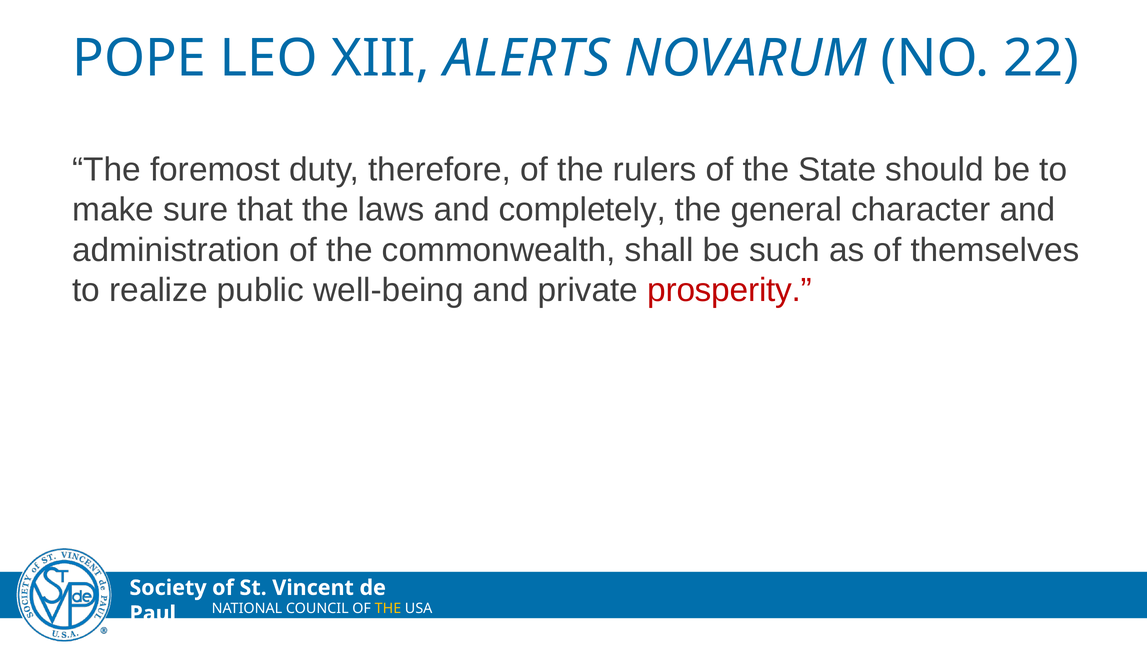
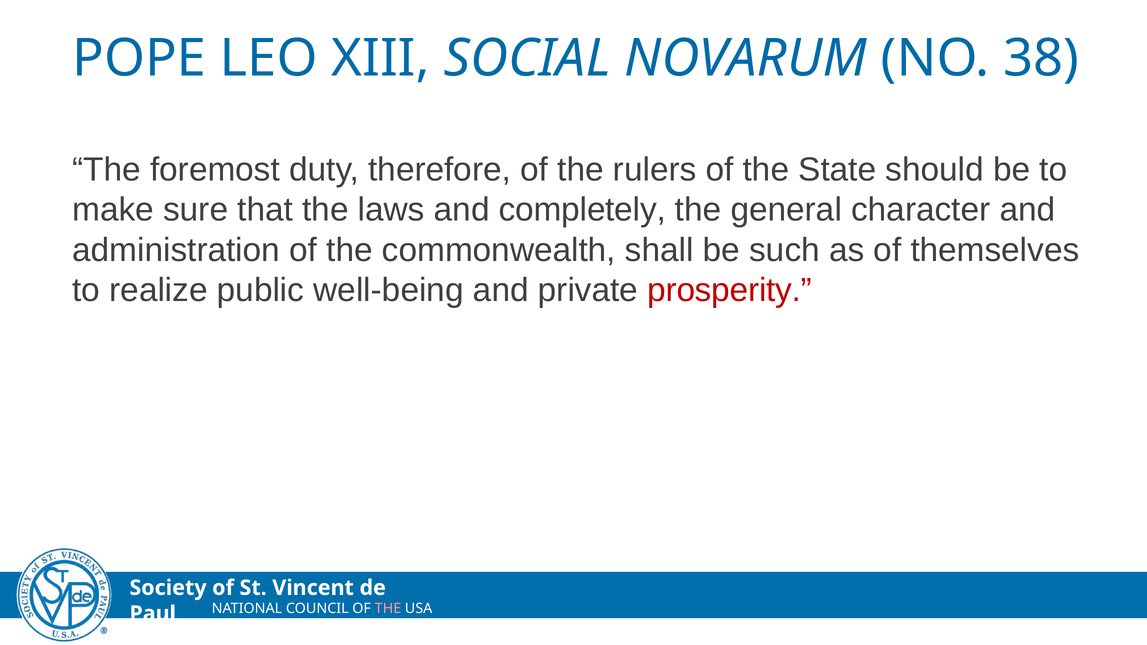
ALERTS: ALERTS -> SOCIAL (527, 59)
22: 22 -> 38 (1041, 59)
THE colour: yellow -> pink (388, 609)
